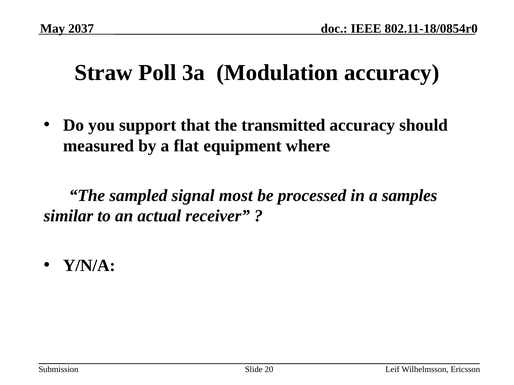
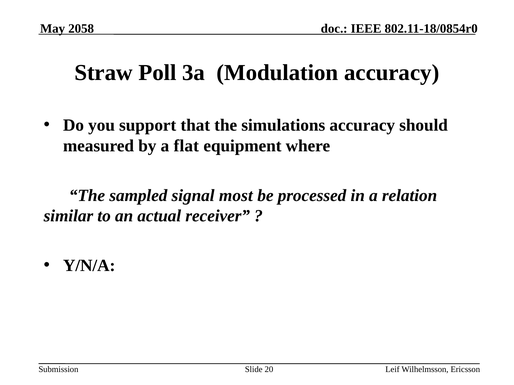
2037: 2037 -> 2058 (81, 29)
transmitted: transmitted -> simulations (283, 125)
samples: samples -> relation (410, 196)
